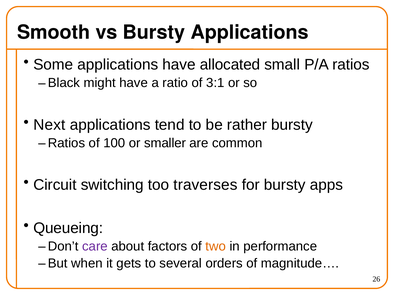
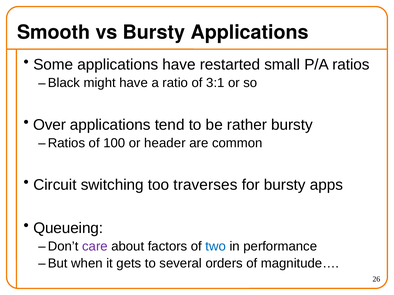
allocated: allocated -> restarted (230, 65)
Next: Next -> Over (50, 125)
smaller: smaller -> header (165, 143)
two colour: orange -> blue (216, 247)
